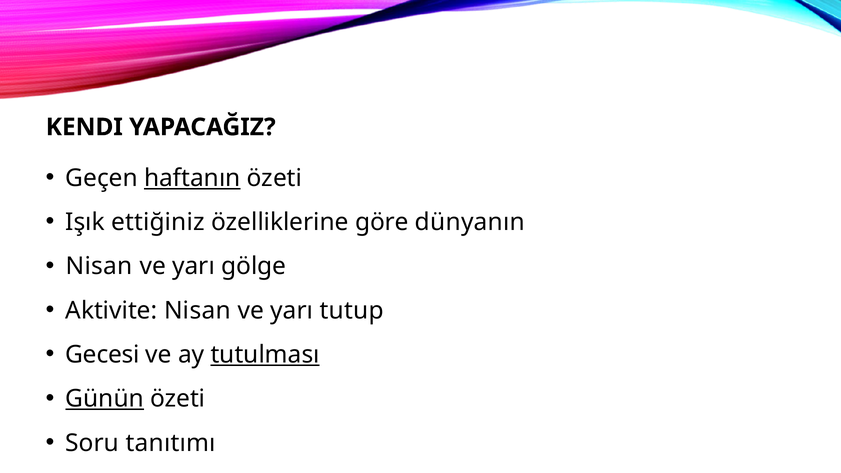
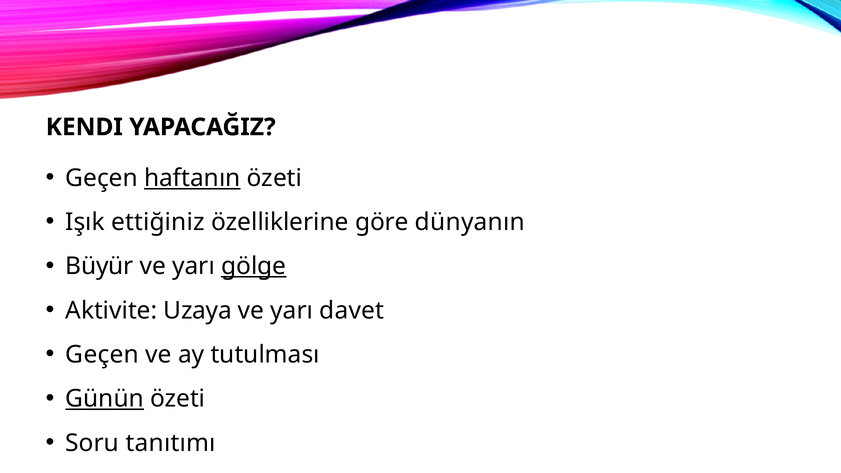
Nisan: Nisan -> Büyür (99, 266)
gölge underline: none -> present (254, 266)
Aktivite Nisan: Nisan -> Uzaya (198, 311)
tutup: tutup -> davet (352, 311)
Gecesi: Gecesi -> Geçen (102, 355)
tutulması underline: present -> none (265, 355)
